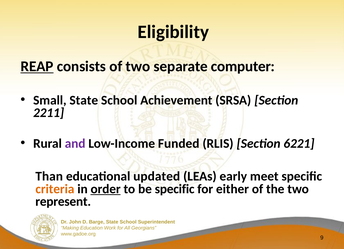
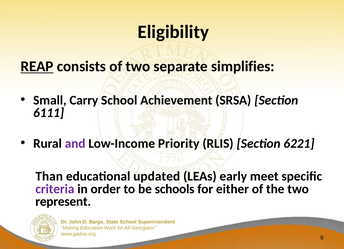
computer: computer -> simplifies (243, 66)
Small State: State -> Carry (84, 100)
2211: 2211 -> 6111 (49, 113)
Funded: Funded -> Priority (179, 143)
criteria colour: orange -> purple (55, 189)
order underline: present -> none (106, 189)
be specific: specific -> schools (175, 189)
